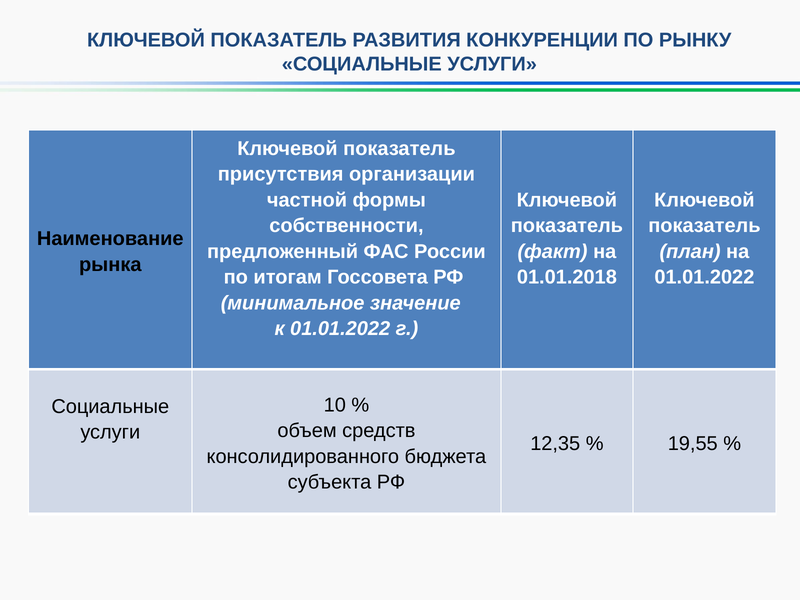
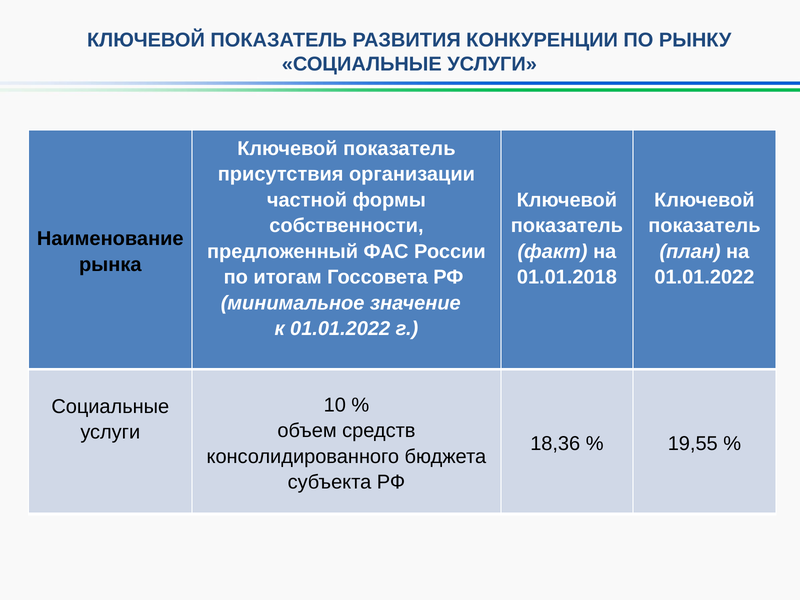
12,35: 12,35 -> 18,36 (555, 444)
